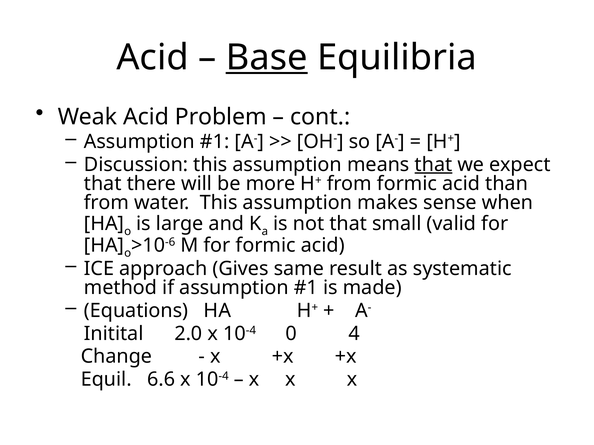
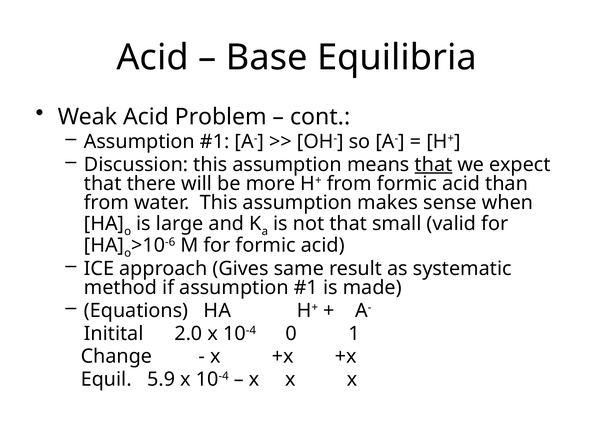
Base underline: present -> none (267, 58)
4: 4 -> 1 (354, 334)
6.6: 6.6 -> 5.9 (161, 380)
